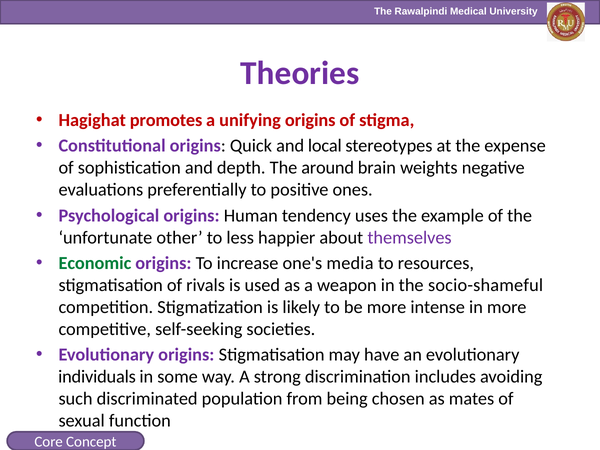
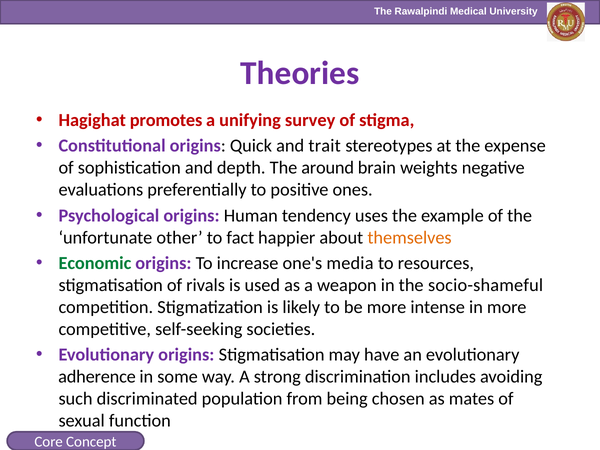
unifying origins: origins -> survey (310, 120)
local: local -> trait (325, 146)
less: less -> fact (240, 238)
themselves colour: purple -> orange (410, 238)
individuals: individuals -> adherence (97, 377)
